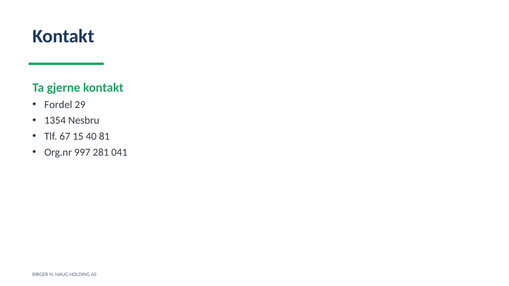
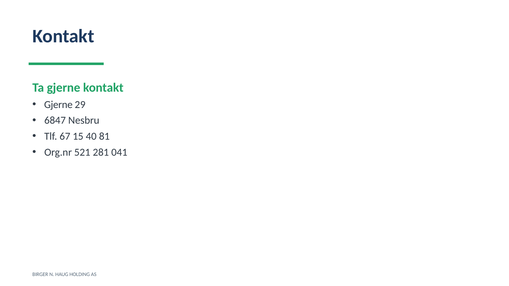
Fordel: Fordel -> Gjerne (58, 105)
1354: 1354 -> 6847 (55, 121)
997: 997 -> 521 (82, 152)
